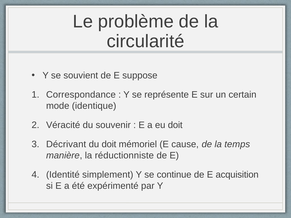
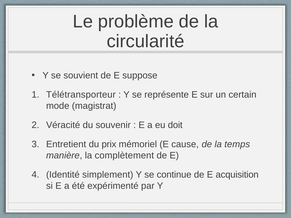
Correspondance: Correspondance -> Télétransporteur (81, 95)
identique: identique -> magistrat (94, 106)
Décrivant: Décrivant -> Entretient (66, 144)
du doit: doit -> prix (109, 144)
réductionniste: réductionniste -> complètement (124, 156)
